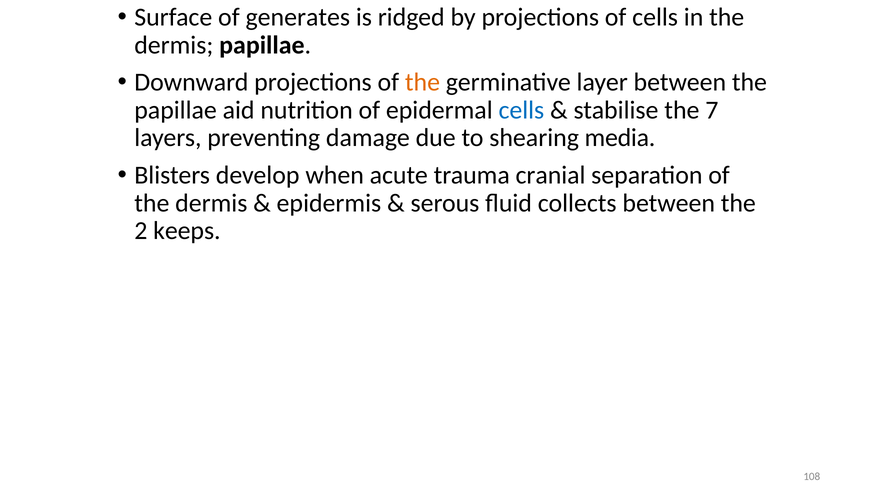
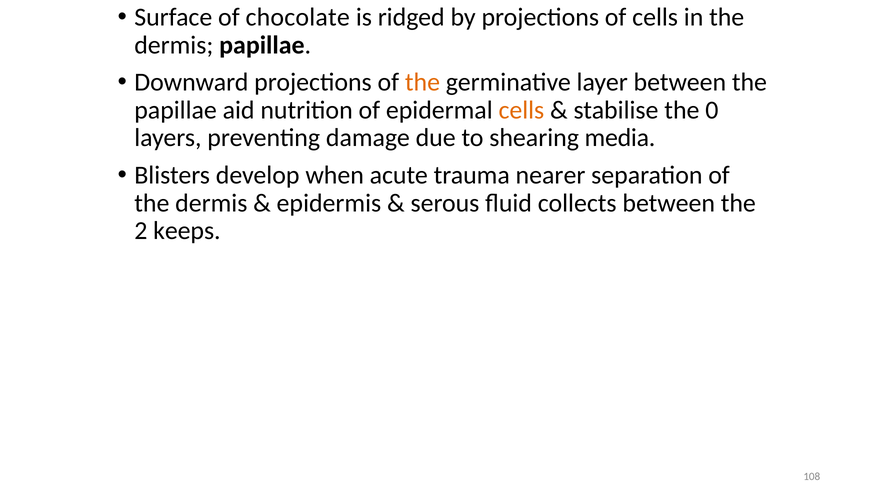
generates: generates -> chocolate (298, 17)
cells colour: blue -> orange (521, 110)
7: 7 -> 0 (712, 110)
cranial: cranial -> nearer (551, 175)
